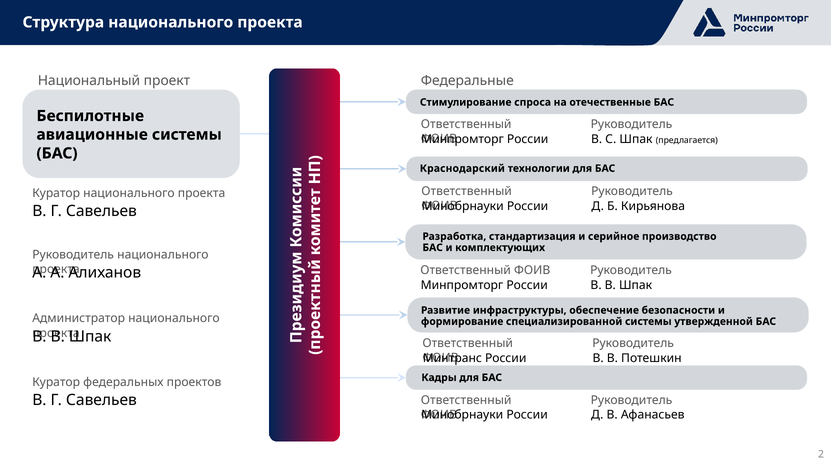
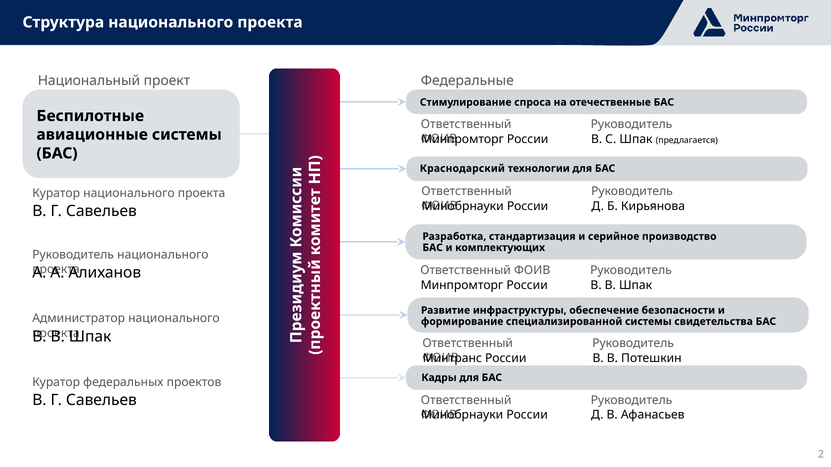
утвержденной: утвержденной -> свидетельства (714, 322)
